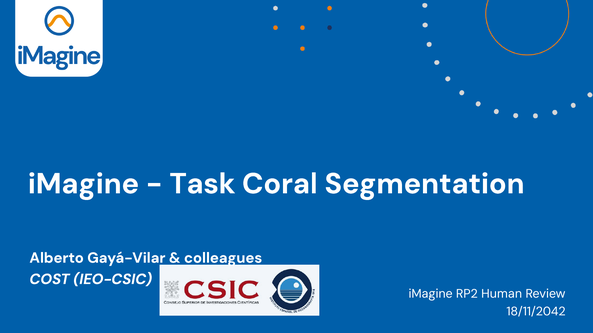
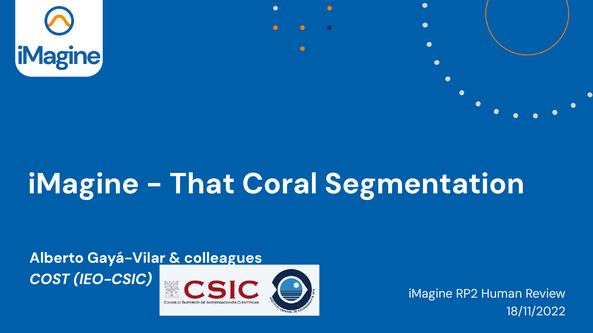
Task: Task -> That (202, 184)
18/11/2042: 18/11/2042 -> 18/11/2022 (536, 312)
